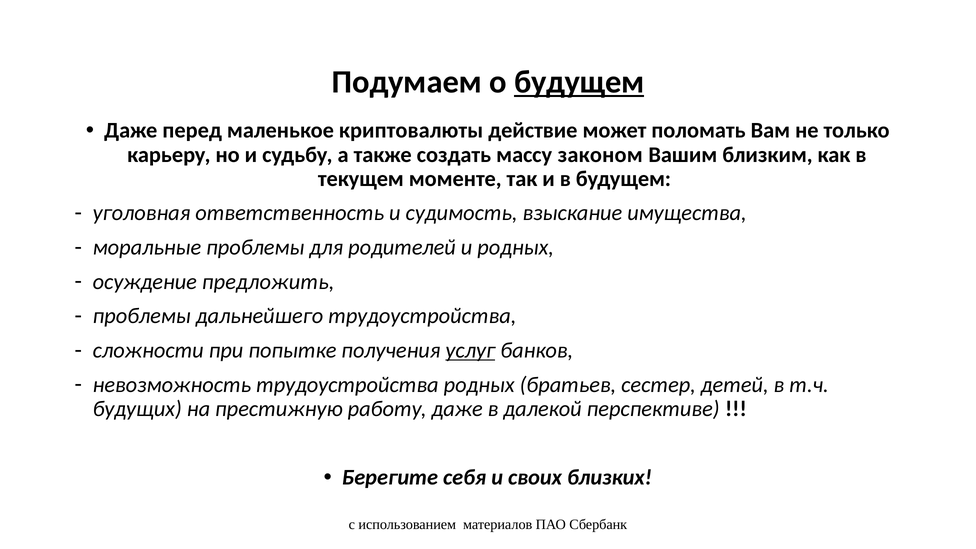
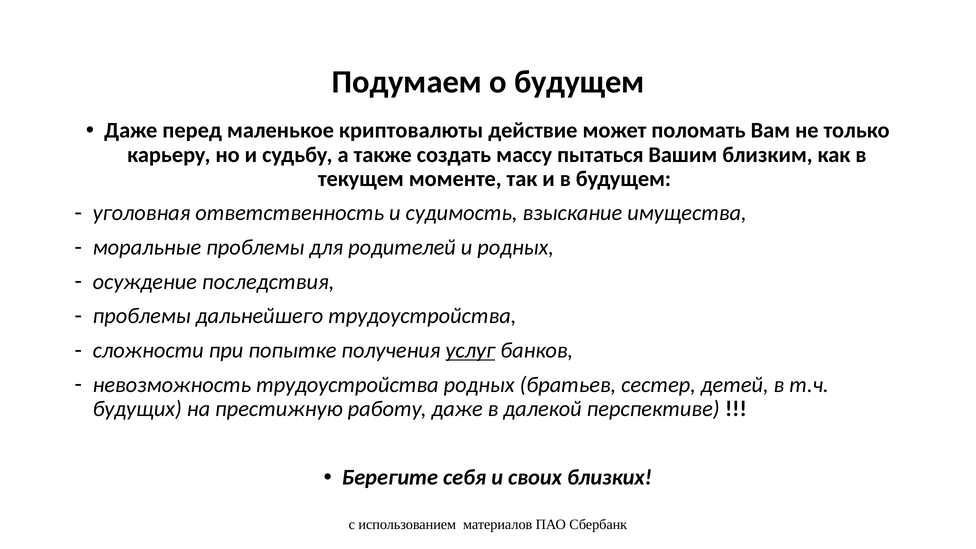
будущем underline: present -> none (579, 82)
законом: законом -> пытаться (600, 155)
предложить: предложить -> последствия (268, 282)
